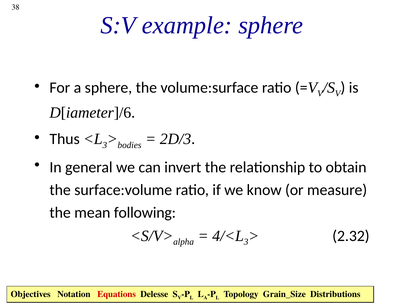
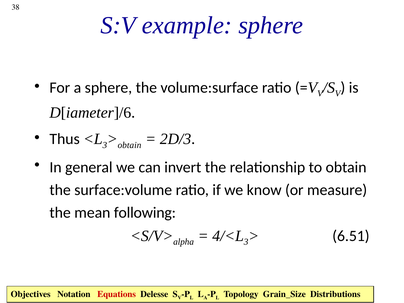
bodies: bodies -> obtain (129, 145)
2.32: 2.32 -> 6.51 (351, 236)
